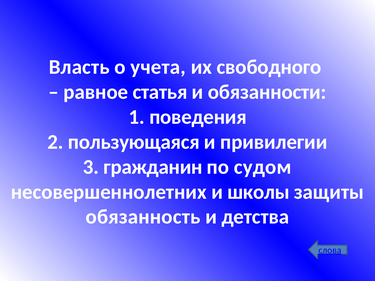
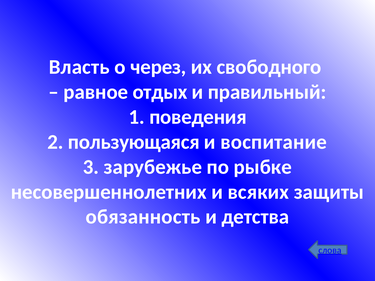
учета: учета -> через (158, 67)
статья: статья -> отдых (160, 92)
обязанности: обязанности -> правильный (267, 92)
привилегии: привилегии -> воспитание (274, 142)
гражданин: гражданин -> зарубежье (153, 167)
судом: судом -> рыбке (263, 167)
школы: школы -> всяких (258, 192)
